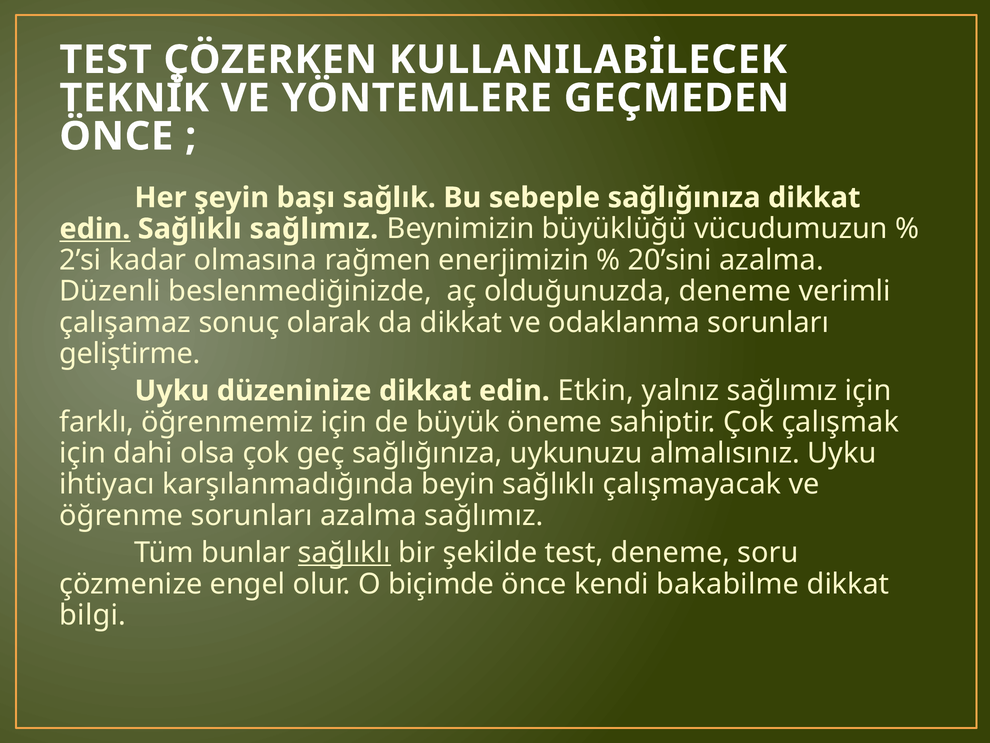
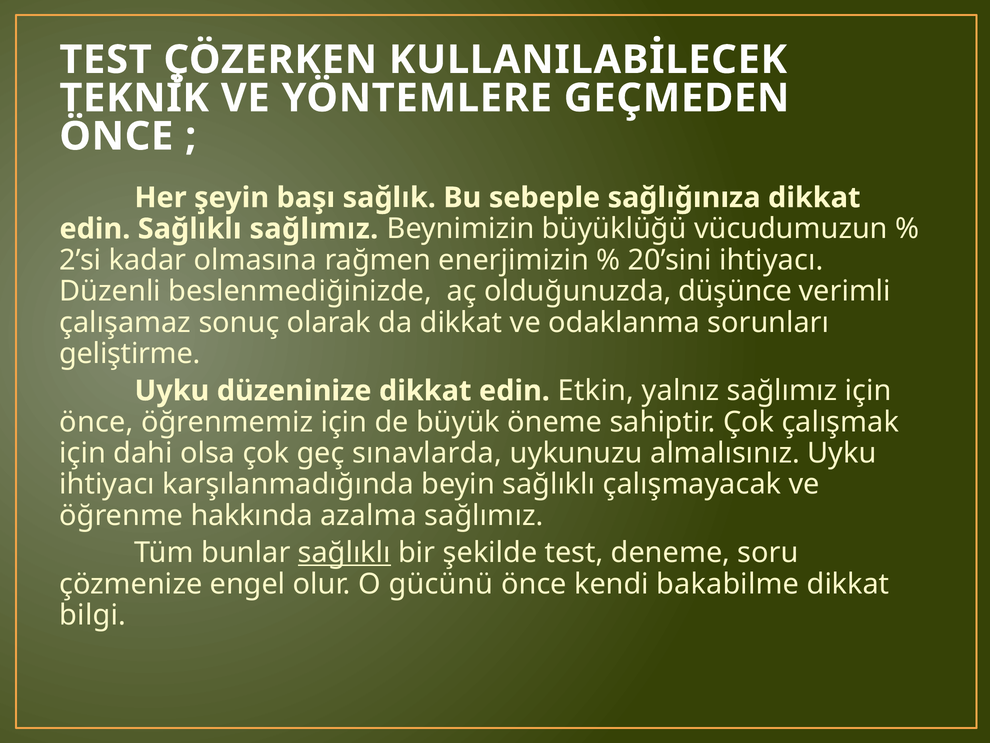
edin underline: present -> none (95, 229)
20’sini azalma: azalma -> ihtiyacı (771, 260)
olduğunuzda deneme: deneme -> düşünce (735, 291)
farklı: farklı -> önce (96, 422)
geç sağlığınıza: sağlığınıza -> sınavlarda (427, 453)
öğrenme sorunları: sorunları -> hakkında (252, 515)
biçimde: biçimde -> gücünü (441, 584)
